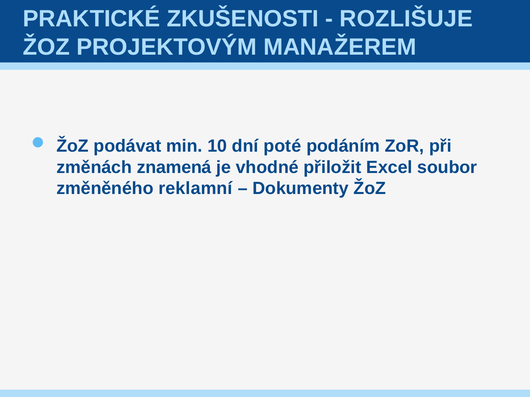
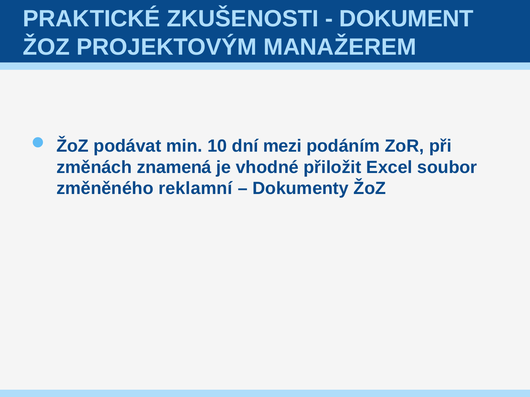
ROZLIŠUJE: ROZLIŠUJE -> DOKUMENT (406, 19)
poté: poté -> mezi (282, 146)
